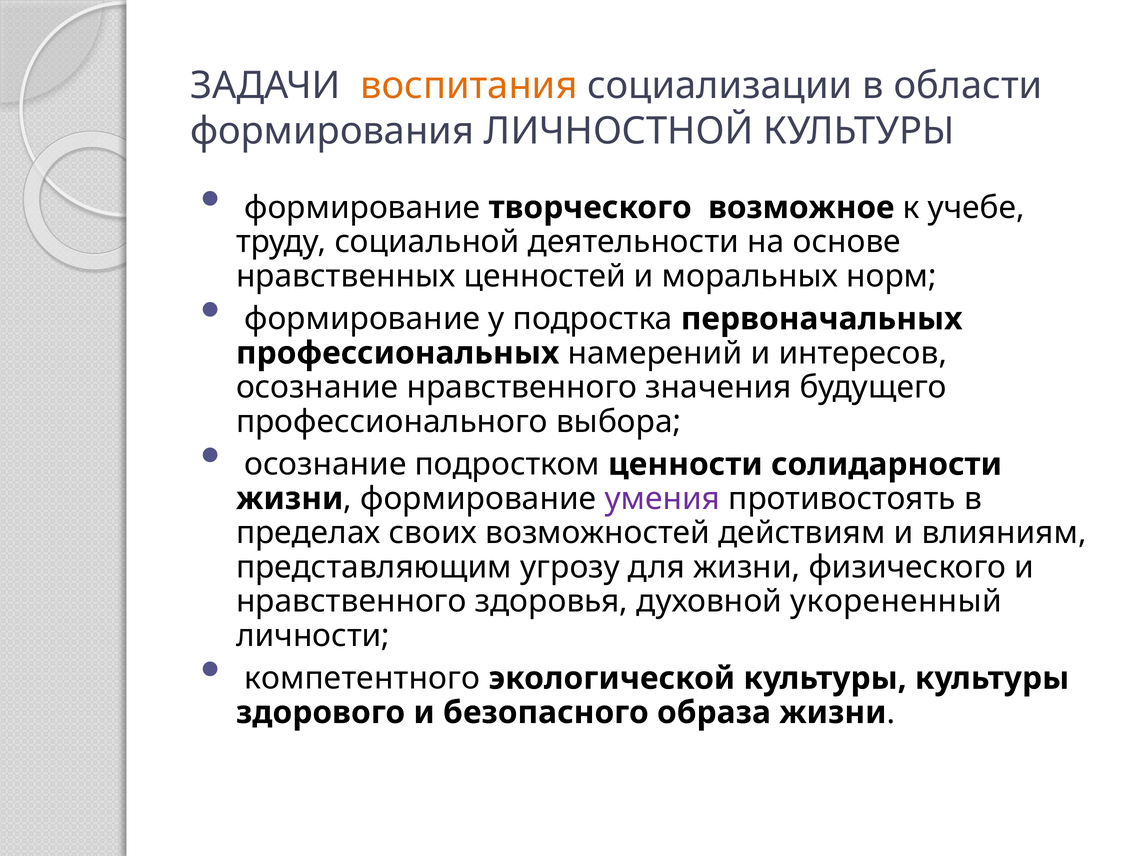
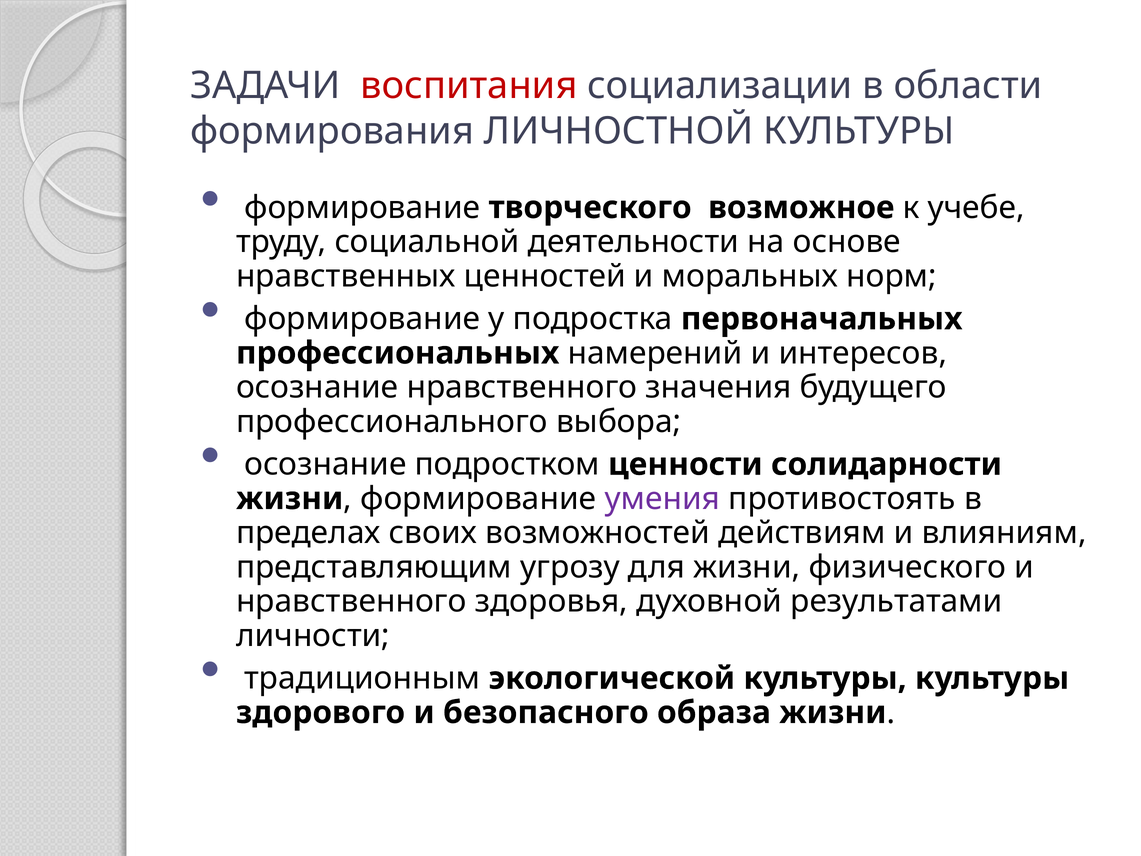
воспитания colour: orange -> red (469, 85)
укорененный: укорененный -> результатами (896, 601)
компетентного: компетентного -> традиционным (362, 678)
